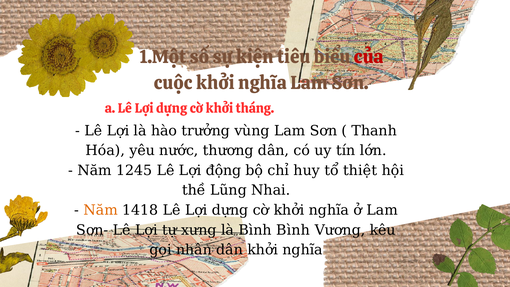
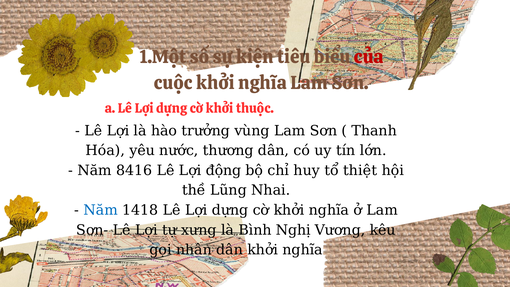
tháng: tháng -> thuộc (255, 108)
1245: 1245 -> 8416 (134, 170)
Năm colour: orange -> blue (101, 210)
Bình Bình: Bình -> Nghị (293, 230)
